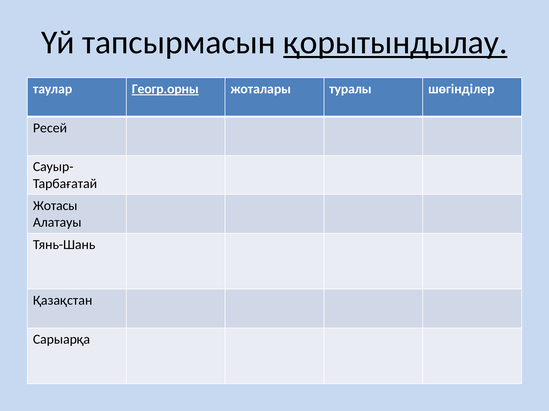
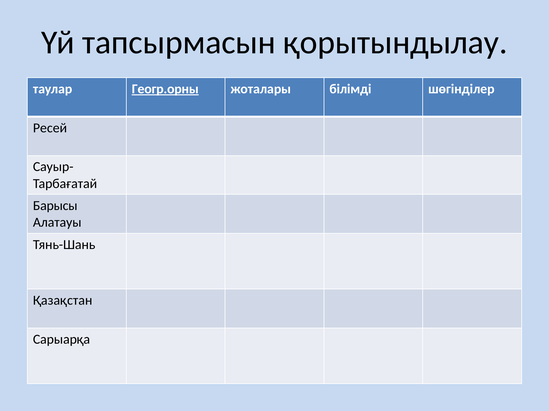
қорытындылау underline: present -> none (395, 43)
туралы: туралы -> білімді (350, 89)
Жотасы: Жотасы -> Барысы (55, 206)
